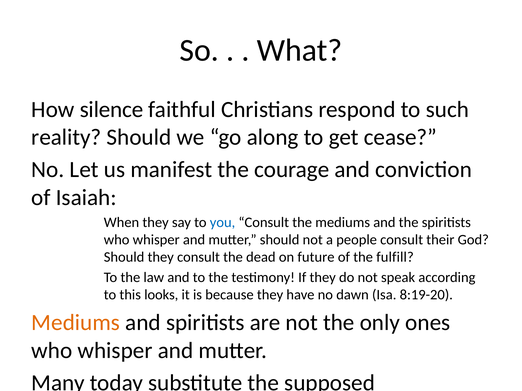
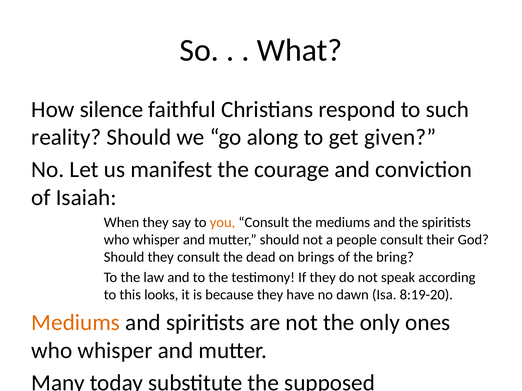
cease: cease -> given (400, 137)
you colour: blue -> orange (223, 223)
future: future -> brings (316, 257)
fulfill: fulfill -> bring (395, 257)
